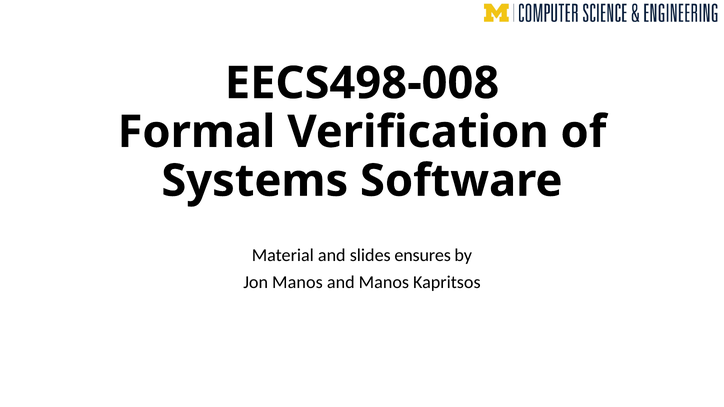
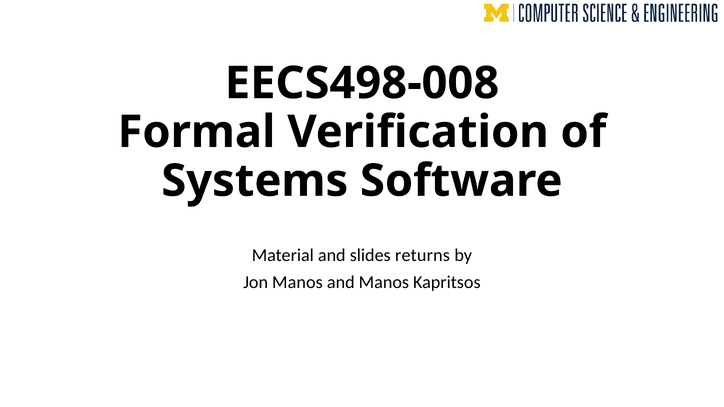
ensures: ensures -> returns (422, 256)
